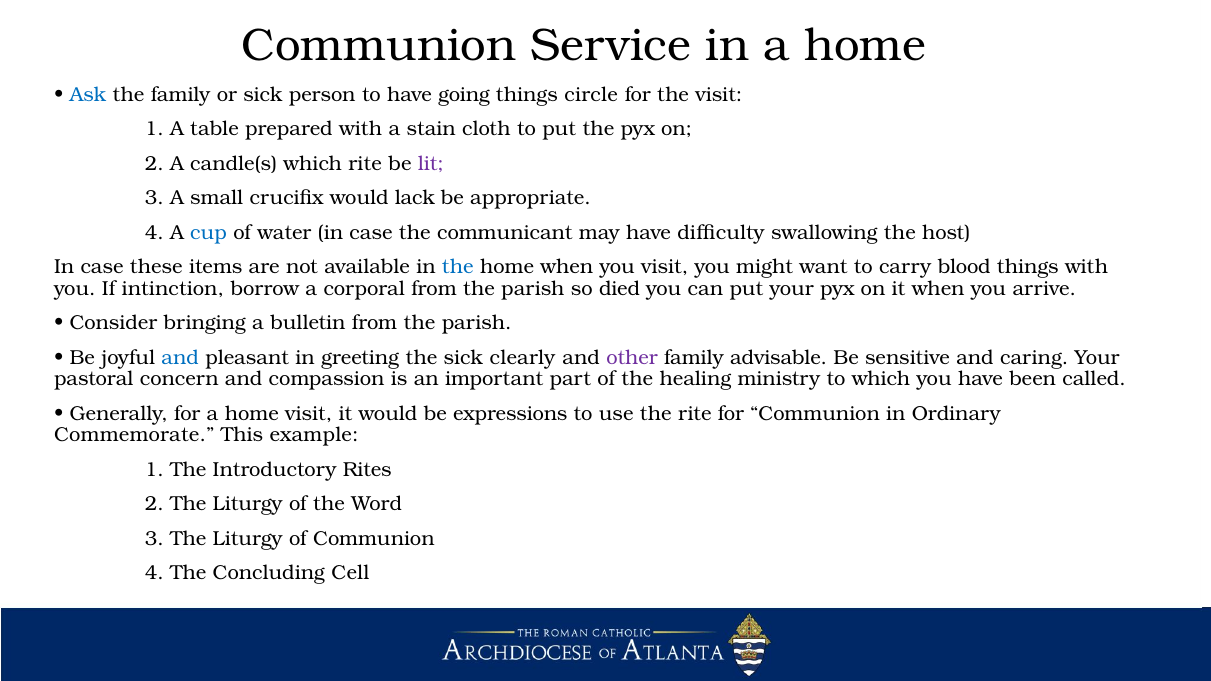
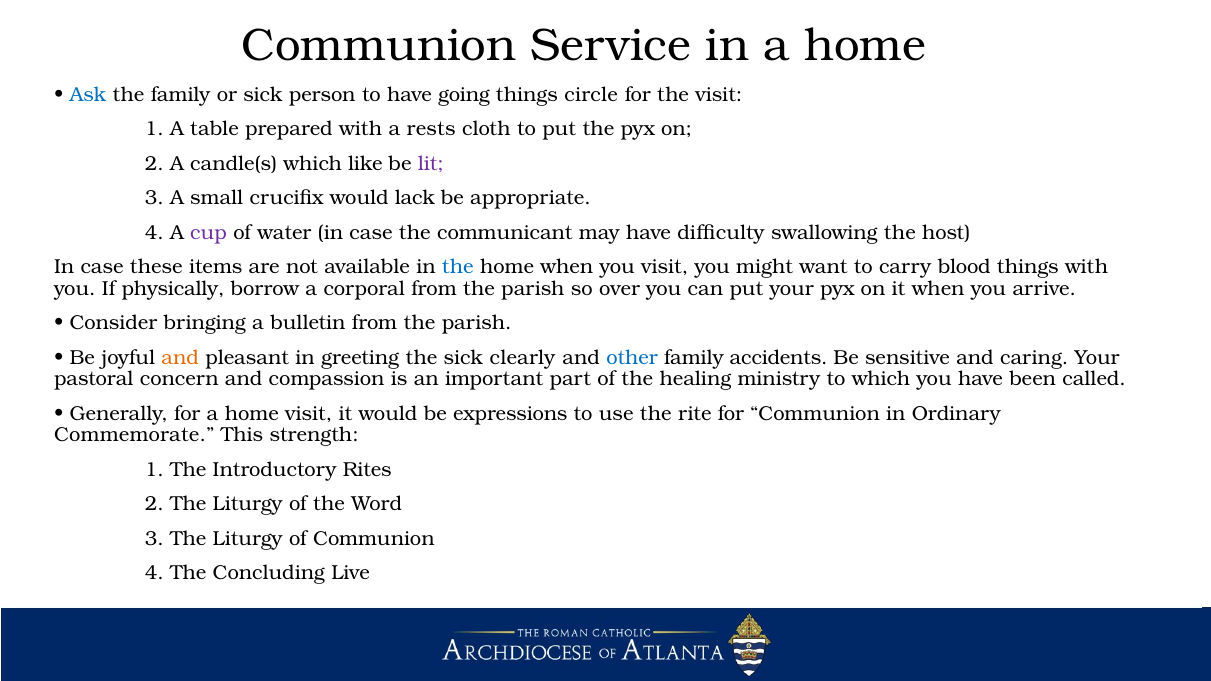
stain: stain -> rests (431, 129)
which rite: rite -> like (365, 164)
cup colour: blue -> purple (209, 232)
intinction: intinction -> physically (173, 289)
died: died -> over (620, 289)
and colour: blue -> orange (180, 357)
other colour: purple -> blue (632, 357)
advisable: advisable -> accidents (779, 357)
example: example -> strength (314, 435)
Cell: Cell -> Live (351, 573)
